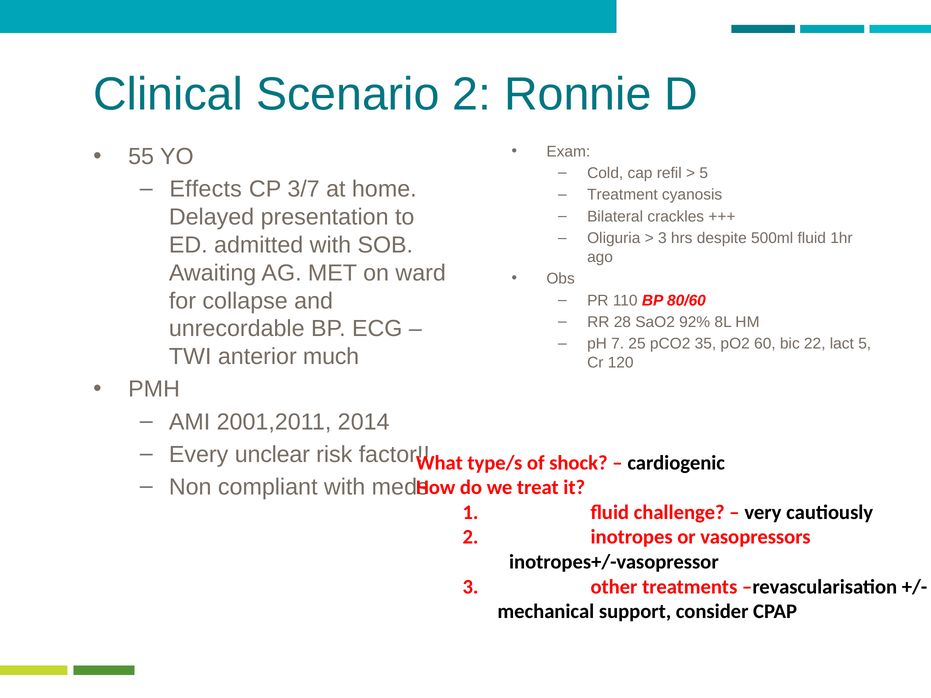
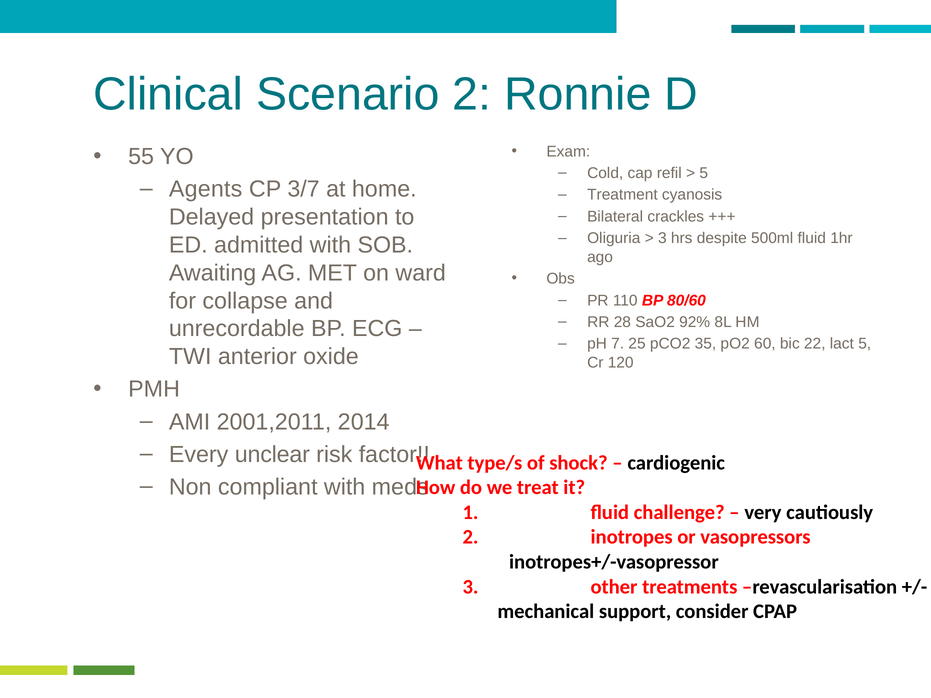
Effects: Effects -> Agents (206, 189)
much: much -> oxide (331, 357)
